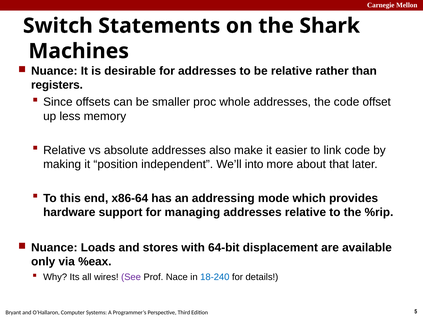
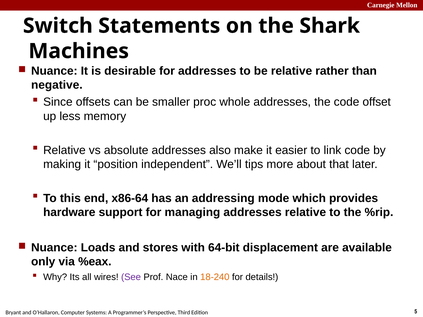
registers: registers -> negative (57, 85)
into: into -> tips (254, 164)
18-240 colour: blue -> orange (215, 277)
